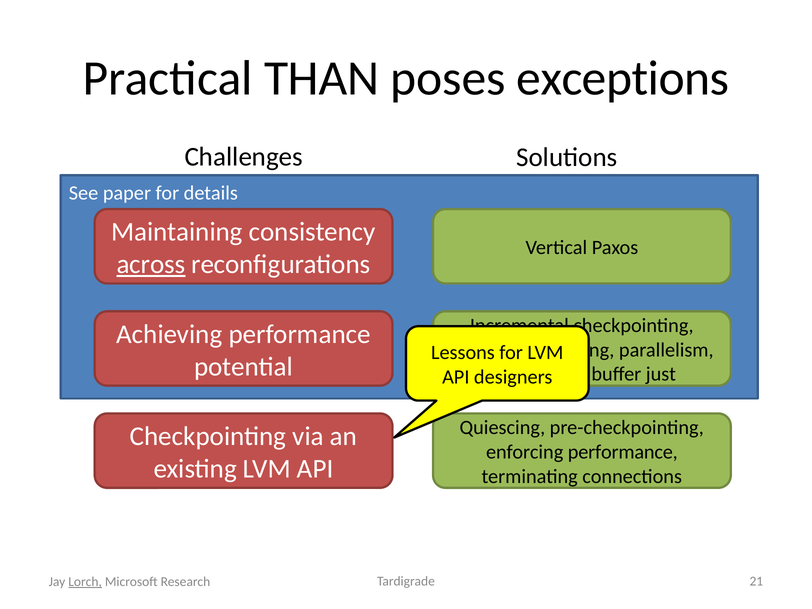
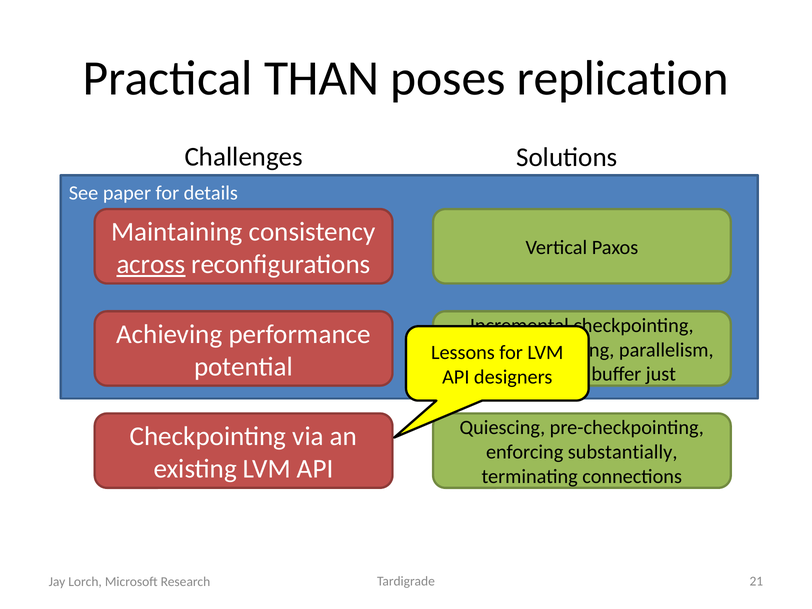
exceptions: exceptions -> replication (623, 79)
enforcing performance: performance -> substantially (623, 452)
Lorch underline: present -> none (85, 582)
